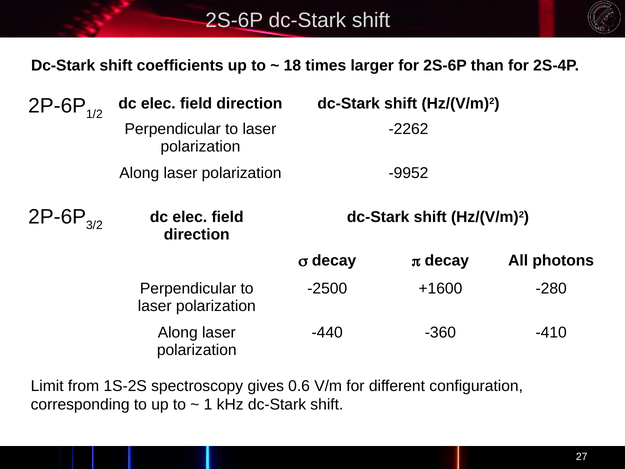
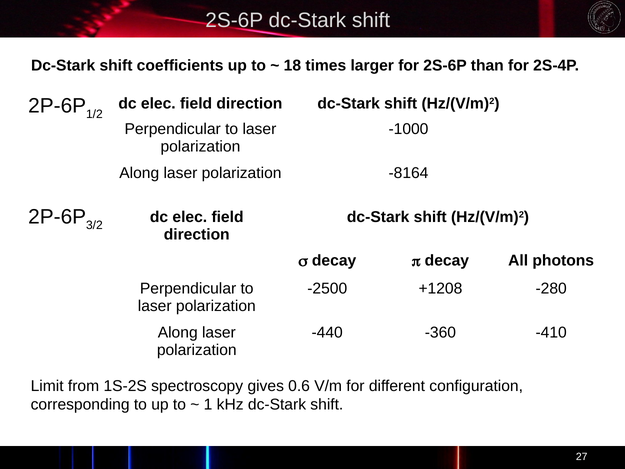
-2262: -2262 -> -1000 (408, 129)
-9952: -9952 -> -8164 (408, 173)
+1600: +1600 -> +1208 (440, 289)
